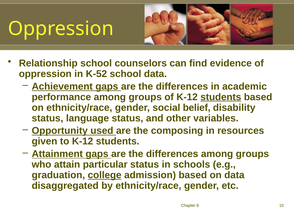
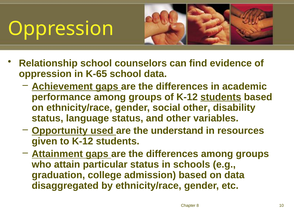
K-52: K-52 -> K-65 (96, 74)
social belief: belief -> other (197, 107)
composing: composing -> understand (177, 130)
college underline: present -> none (105, 175)
